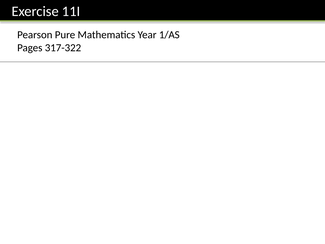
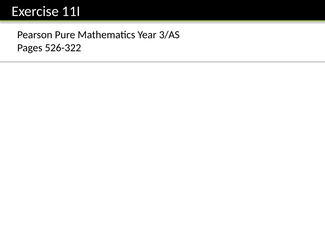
1/AS: 1/AS -> 3/AS (169, 35)
317-322: 317-322 -> 526-322 (63, 48)
